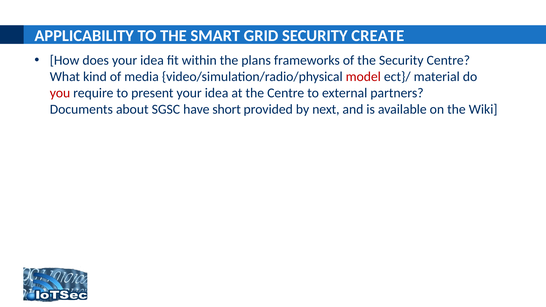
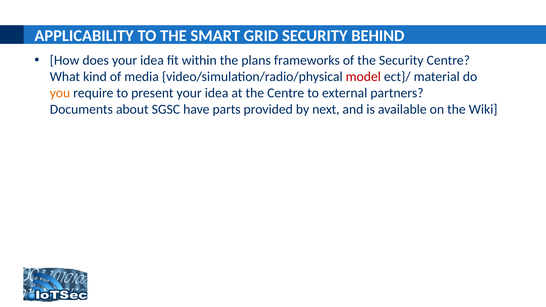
CREATE: CREATE -> BEHIND (378, 36)
you colour: red -> orange (60, 93)
short: short -> parts (227, 109)
